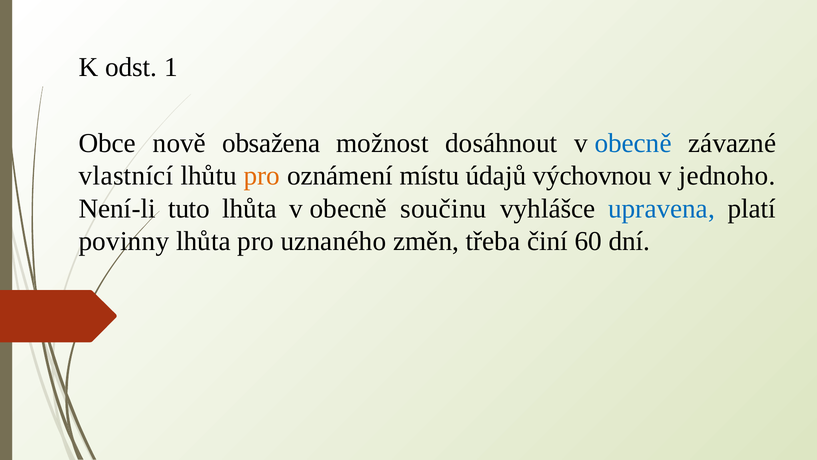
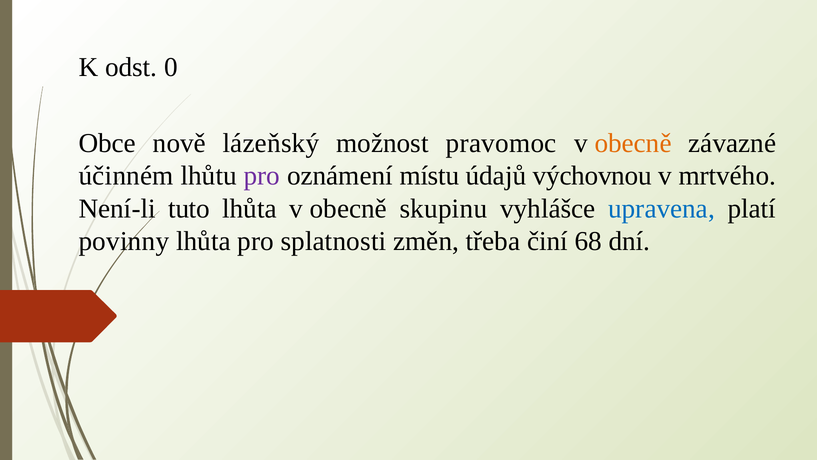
1: 1 -> 0 (171, 67)
obsažena: obsažena -> lázeňský (271, 143)
dosáhnout: dosáhnout -> pravomoc (501, 143)
obecně colour: blue -> orange (633, 143)
vlastnící: vlastnící -> účinném (126, 176)
pro colour: orange -> purple (262, 176)
jednoho: jednoho -> mrtvého (727, 176)
součinu: součinu -> skupinu (443, 208)
uznaného: uznaného -> splatnosti (333, 241)
60: 60 -> 68 (588, 241)
